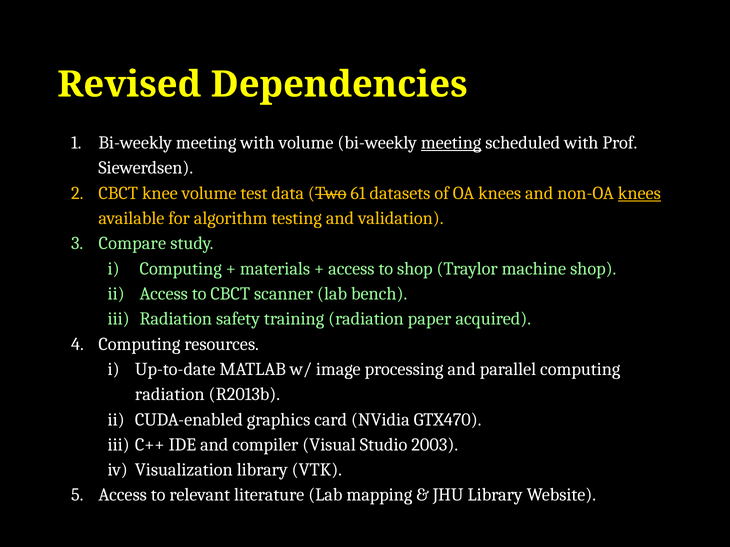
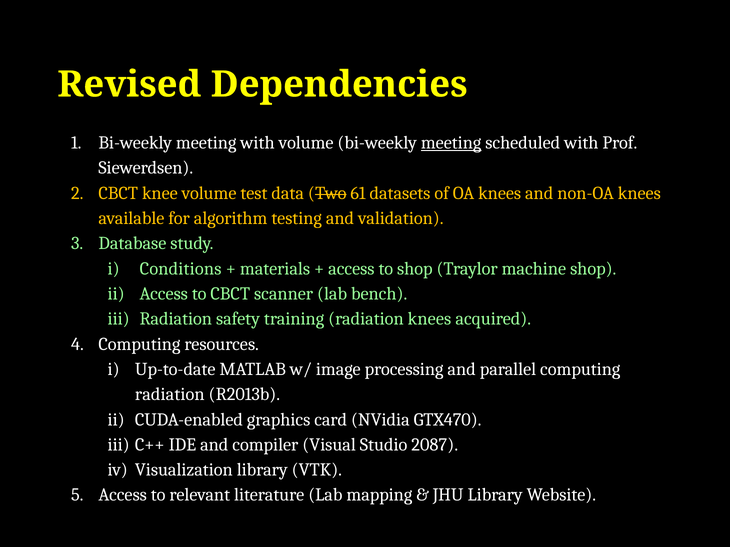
knees underline: present -> none (639, 193)
Compare: Compare -> Database (132, 244)
Computing: Computing -> Conditions (181, 269)
radiation paper: paper -> knees (429, 319)
2003: 2003 -> 2087 (435, 445)
